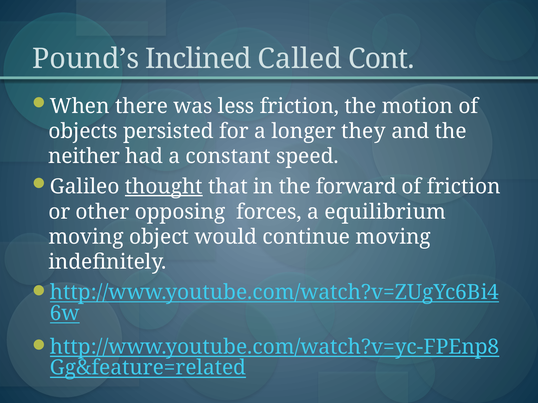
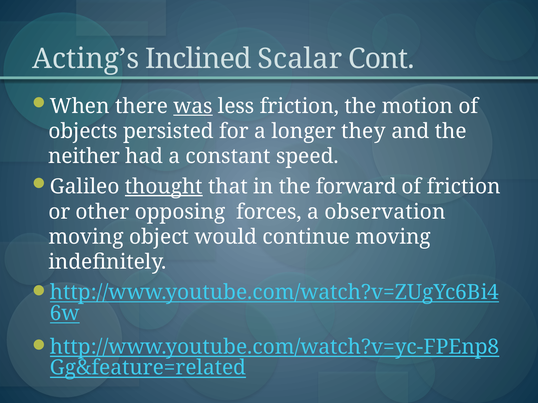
Pound’s: Pound’s -> Acting’s (86, 59)
Called: Called -> Scalar (300, 59)
was underline: none -> present (193, 106)
equilibrium: equilibrium -> observation (385, 212)
